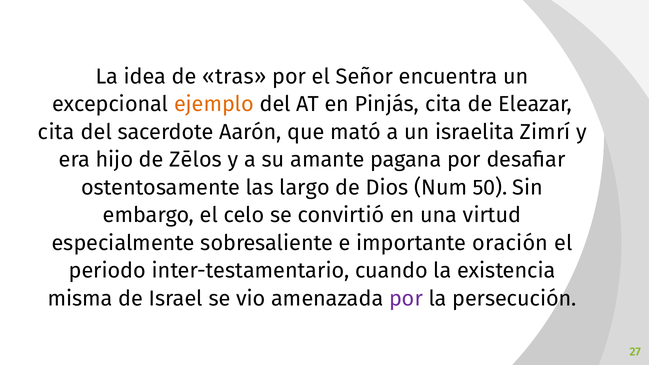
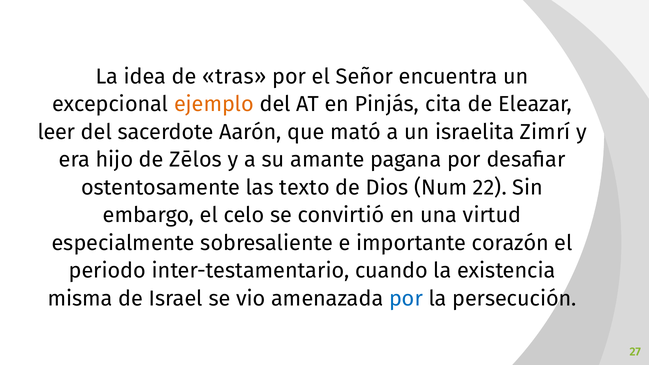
cita: cita -> leer (57, 132)
largo: largo -> texto (305, 188)
50: 50 -> 22 (490, 188)
oración: oración -> corazón (510, 243)
por colour: purple -> blue (406, 299)
